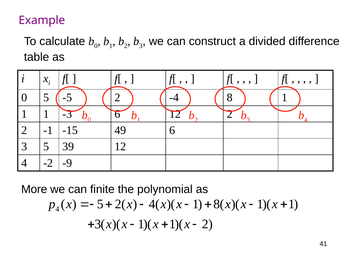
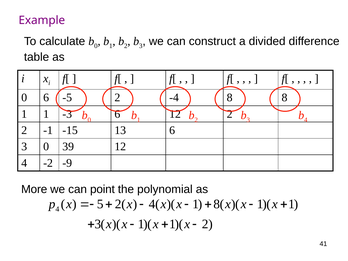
0 5: 5 -> 6 (46, 98)
8 1: 1 -> 8 (285, 98)
49: 49 -> 13 (120, 130)
3 5: 5 -> 0 (46, 147)
finite: finite -> point (102, 189)
